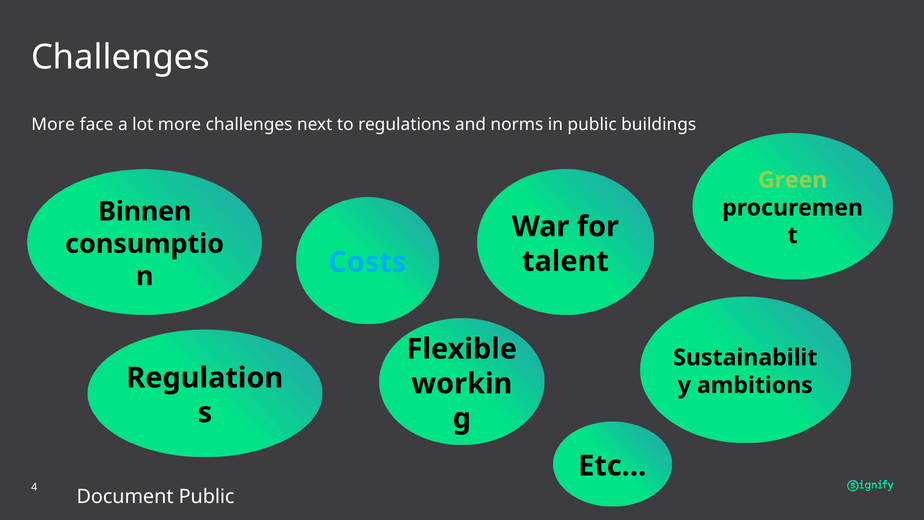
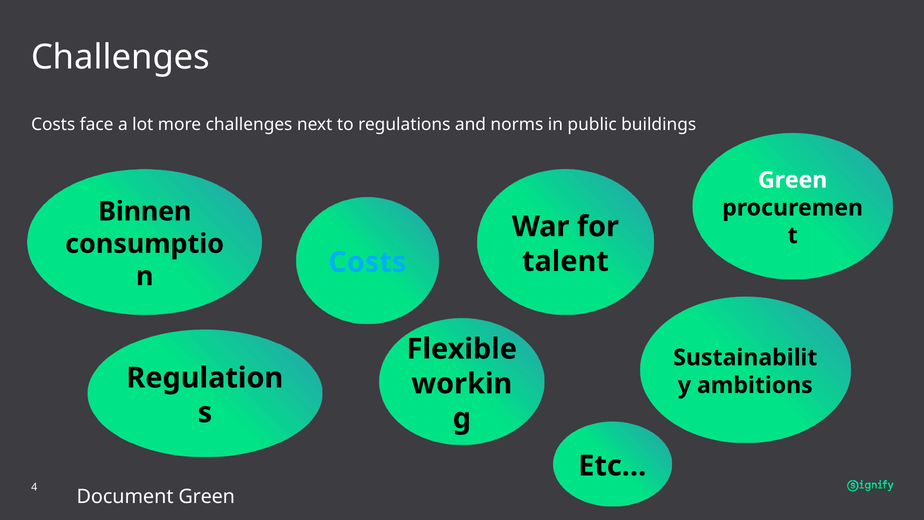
More: More -> Costs (53, 125)
Green colour: light green -> white (793, 180)
Document Public: Public -> Green (207, 497)
